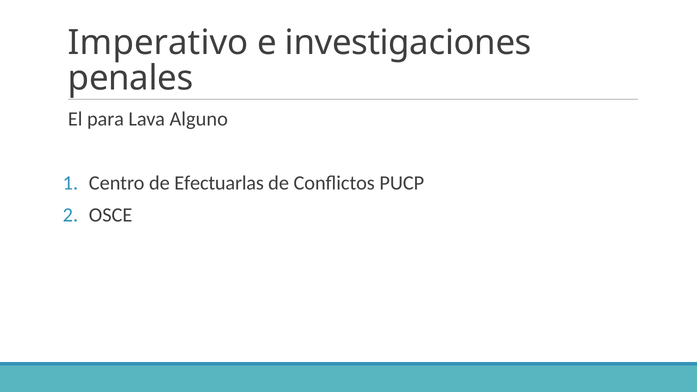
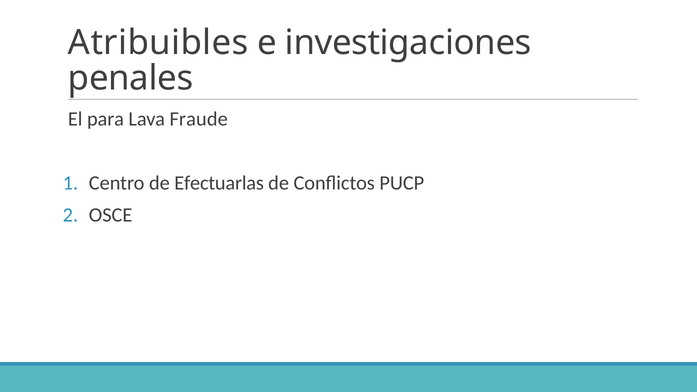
Imperativo: Imperativo -> Atribuibles (158, 43)
Alguno: Alguno -> Fraude (199, 119)
